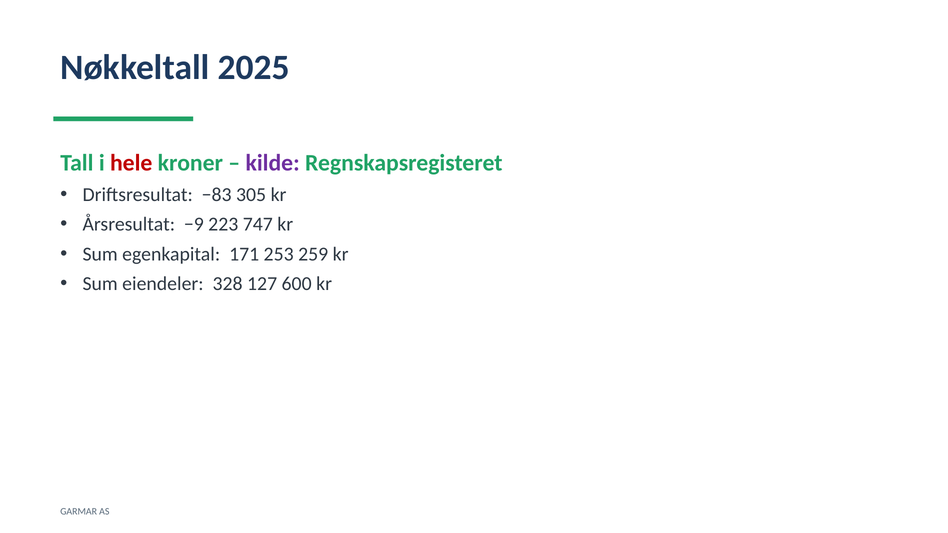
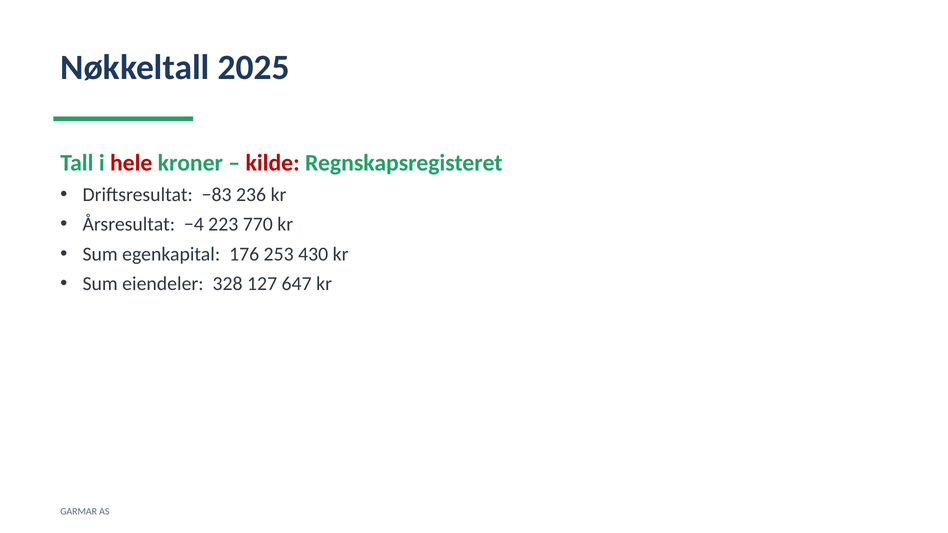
kilde colour: purple -> red (273, 163)
305: 305 -> 236 (251, 195)
−9: −9 -> −4 (194, 225)
747: 747 -> 770 (258, 225)
171: 171 -> 176 (244, 254)
259: 259 -> 430 (313, 254)
600: 600 -> 647 (297, 284)
